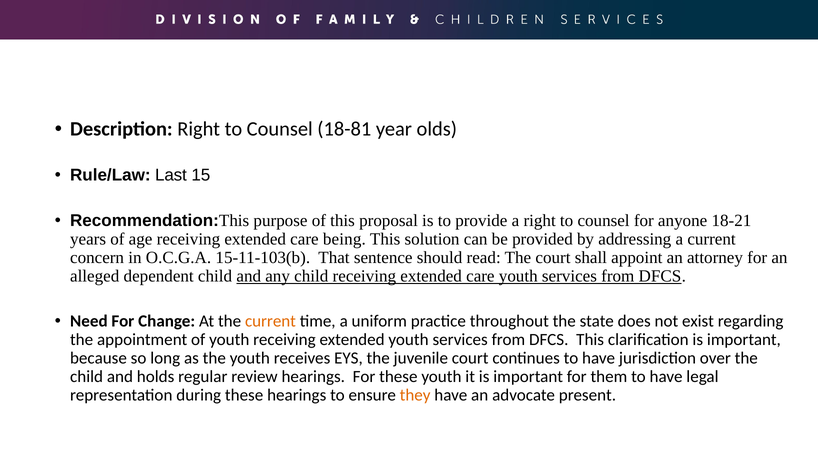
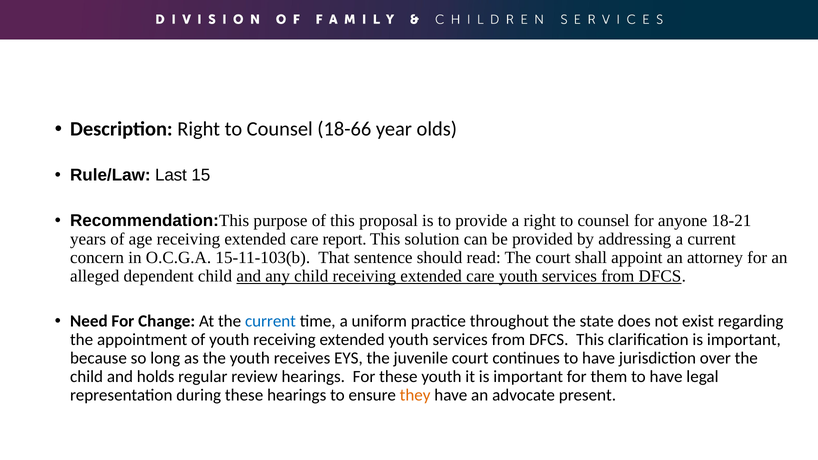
18-81: 18-81 -> 18-66 (344, 129)
being: being -> report (345, 239)
current colour: orange -> blue (270, 321)
